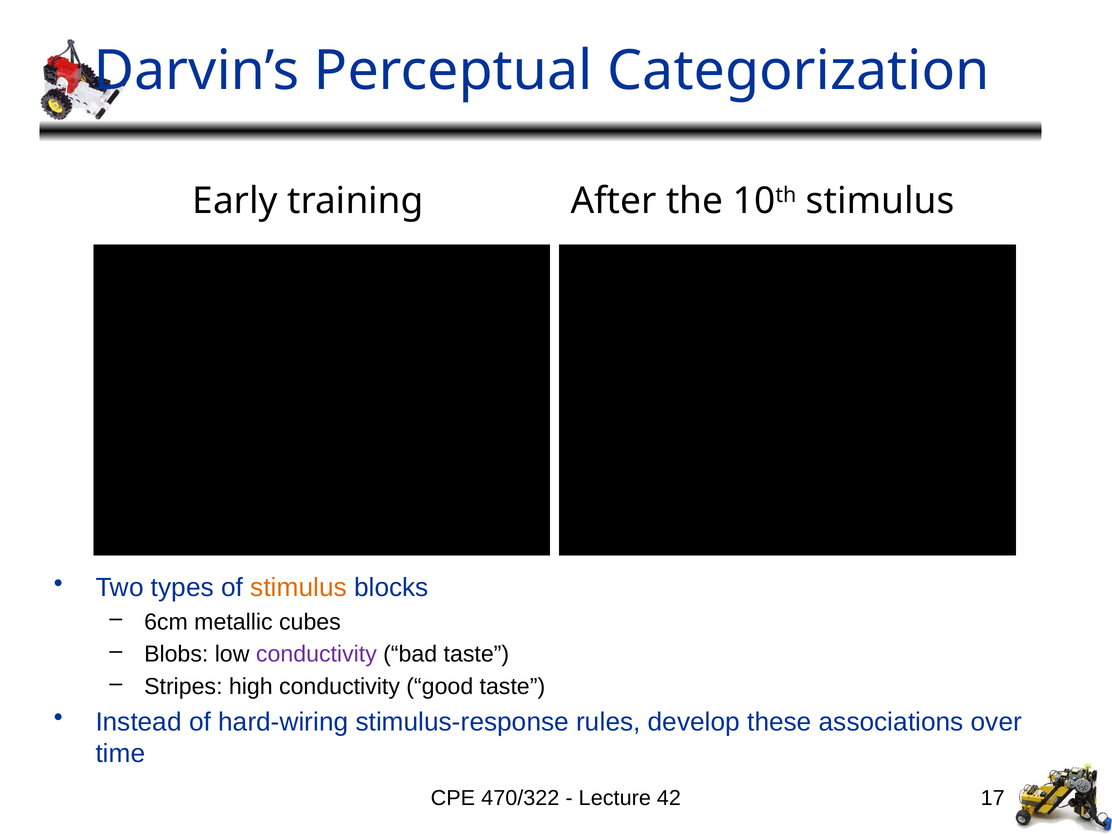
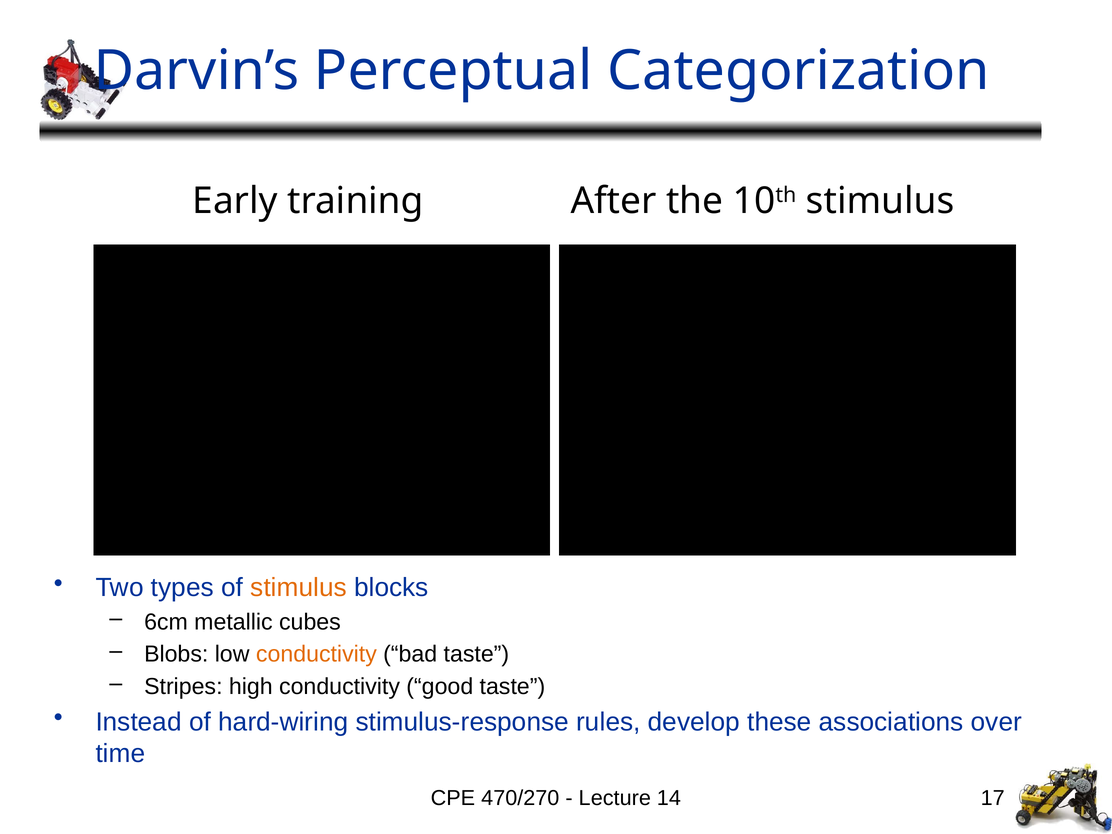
conductivity colour: purple -> orange (316, 654)
470/322: 470/322 -> 470/270 (520, 798)
42: 42 -> 14 (669, 798)
